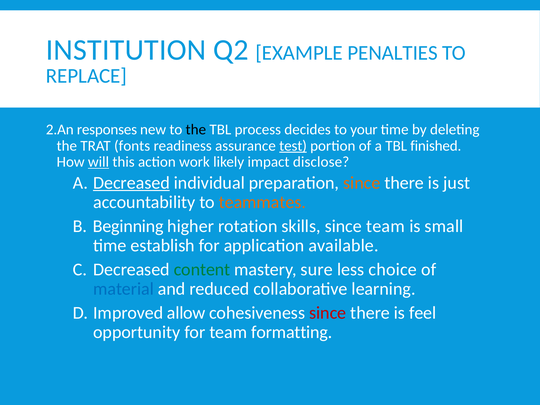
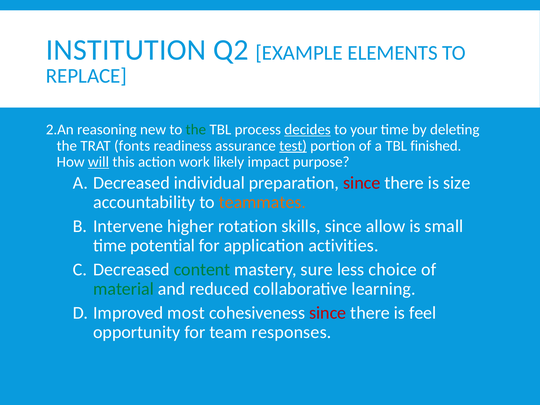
PENALTIES: PENALTIES -> ELEMENTS (393, 53)
responses: responses -> reasoning (107, 130)
the colour: black -> green (196, 130)
decides underline: none -> present (308, 130)
disclose: disclose -> purpose (321, 162)
Decreased underline: present -> none (131, 183)
since colour: orange -> red (362, 183)
just: just -> size (457, 183)
Beginning: Beginning -> Intervene (128, 226)
since team: team -> allow (386, 226)
establish: establish -> potential (163, 246)
available: available -> activities (343, 246)
material colour: blue -> green (124, 289)
allow: allow -> most (186, 313)
formatting: formatting -> responses (292, 332)
